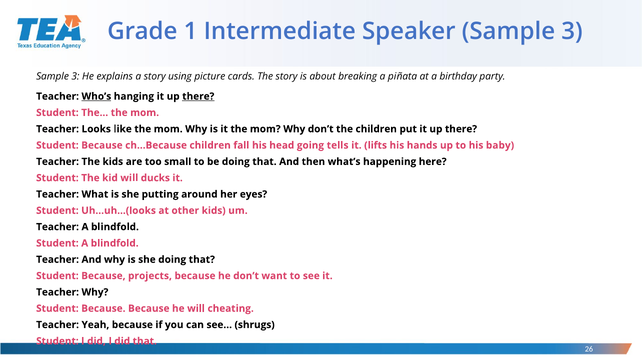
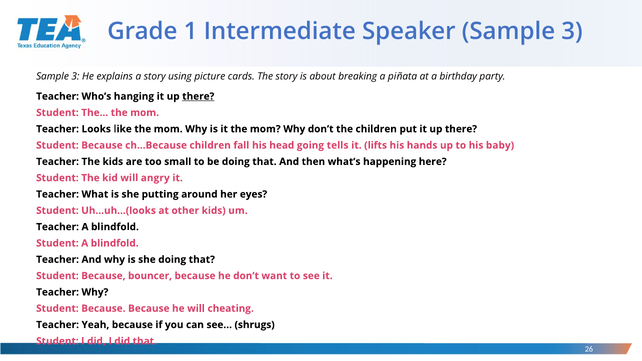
Who’s underline: present -> none (96, 96)
ducks: ducks -> angry (155, 178)
projects: projects -> bouncer (150, 276)
